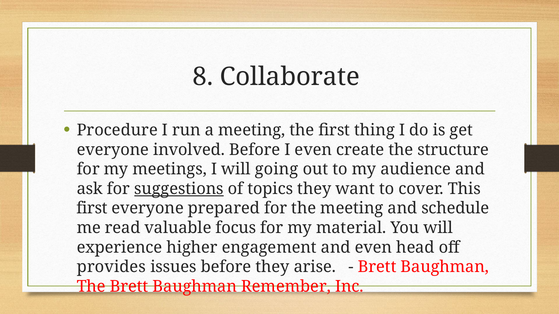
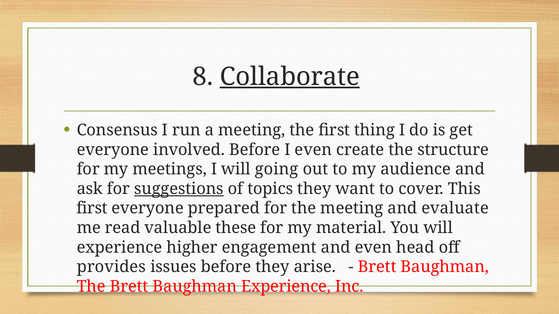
Collaborate underline: none -> present (290, 77)
Procedure: Procedure -> Consensus (117, 130)
schedule: schedule -> evaluate (455, 209)
focus: focus -> these (236, 228)
Baughman Remember: Remember -> Experience (286, 287)
